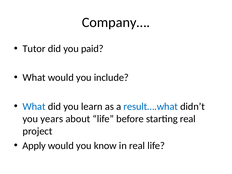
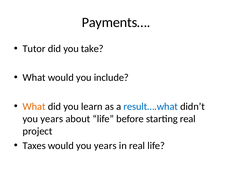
Company…: Company… -> Payments… (116, 22)
paid: paid -> take (92, 49)
What colour: blue -> orange (34, 106)
Apply: Apply -> Taxes (34, 146)
would you know: know -> years (105, 146)
